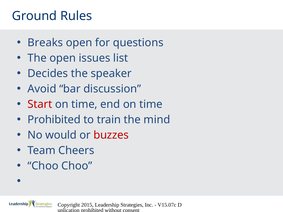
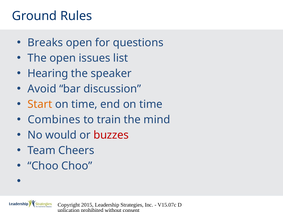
Decides: Decides -> Hearing (48, 74)
Start colour: red -> orange (40, 104)
Prohibited: Prohibited -> Combines (54, 120)
